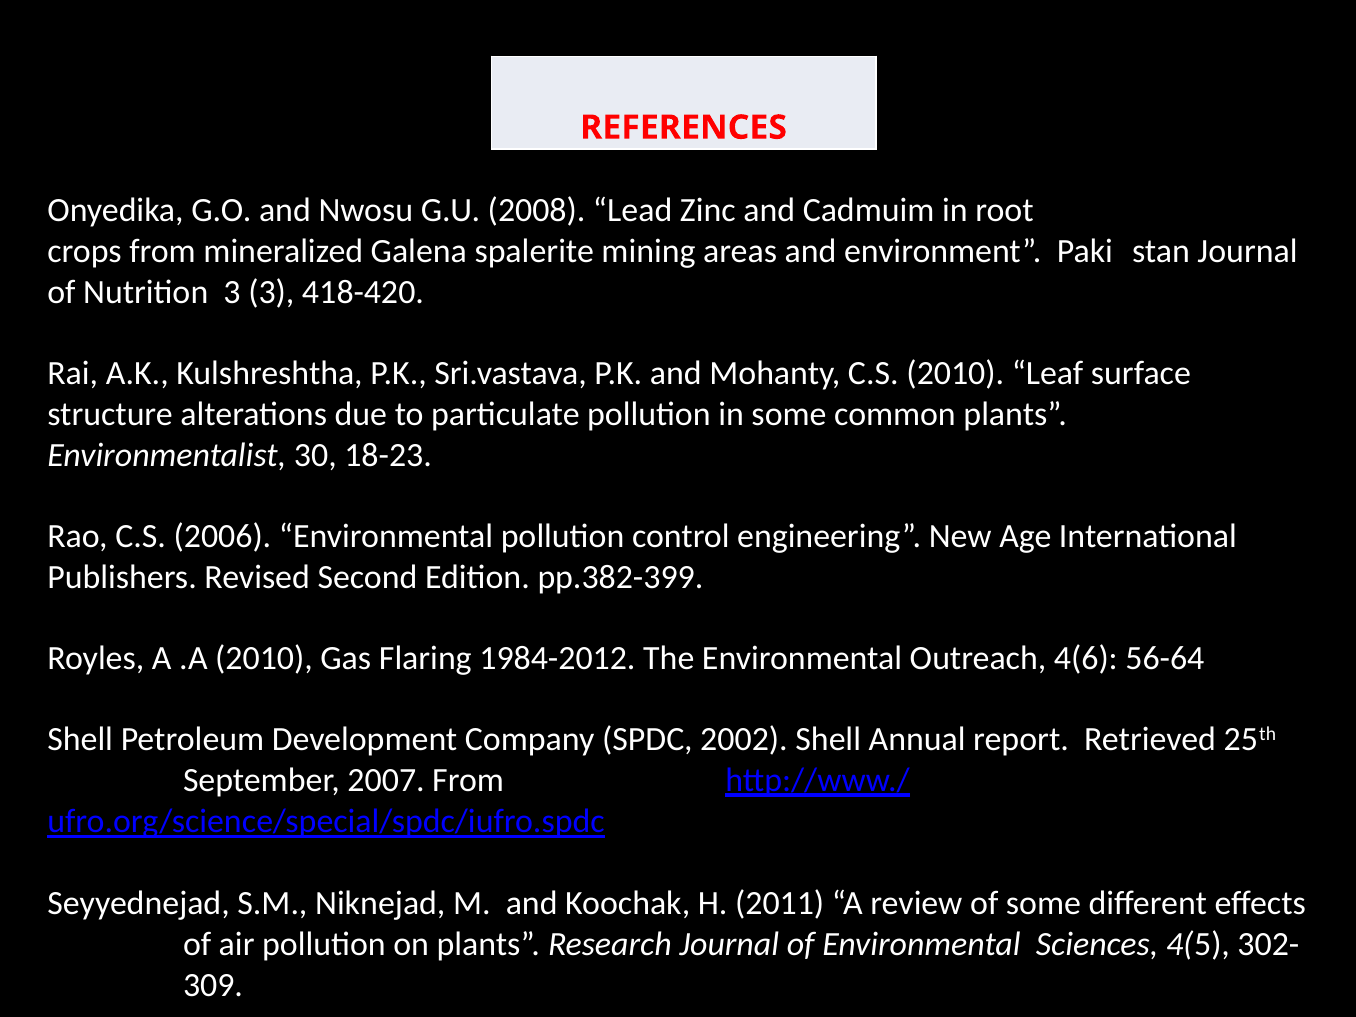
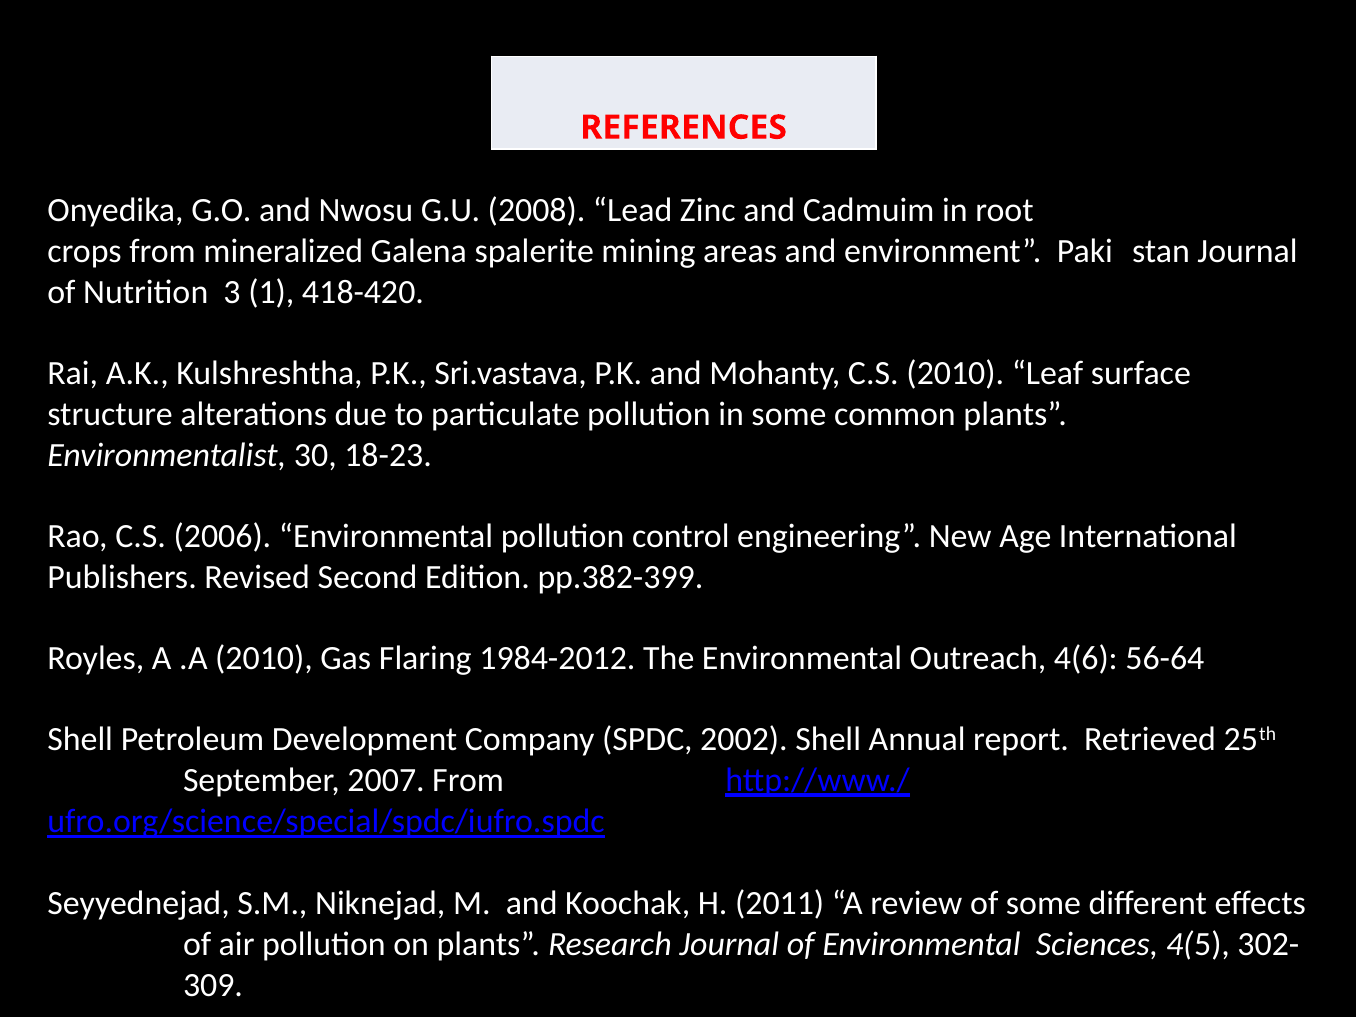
3 3: 3 -> 1 (271, 292)
